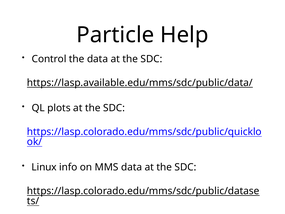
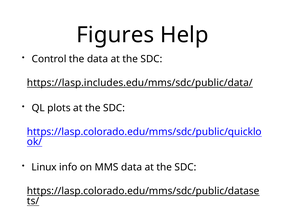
Particle: Particle -> Figures (115, 35)
https://lasp.available.edu/mms/sdc/public/data/: https://lasp.available.edu/mms/sdc/public/data/ -> https://lasp.includes.edu/mms/sdc/public/data/ (140, 83)
